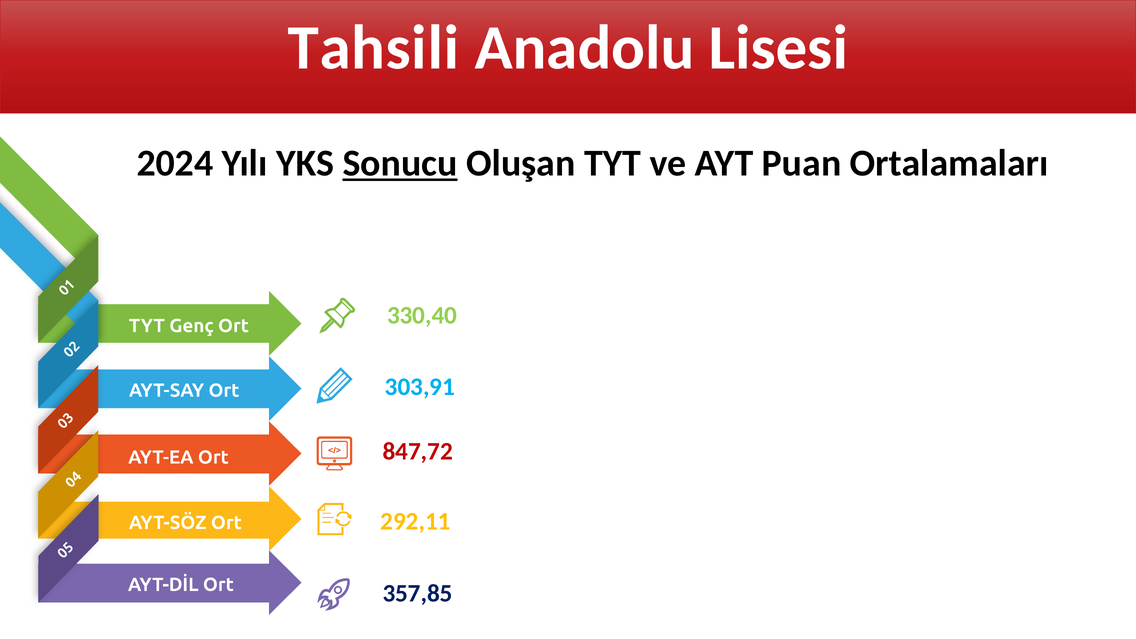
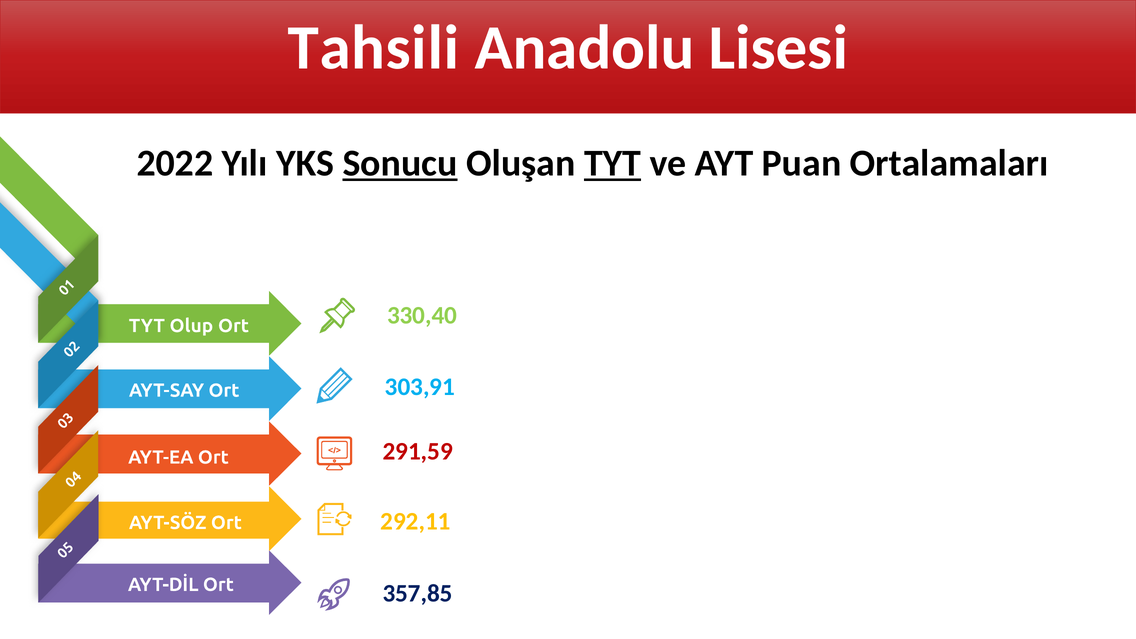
2024: 2024 -> 2022 (175, 163)
TYT underline: none -> present (613, 163)
Genç: Genç -> Olup (191, 326)
847,72: 847,72 -> 291,59 (418, 452)
